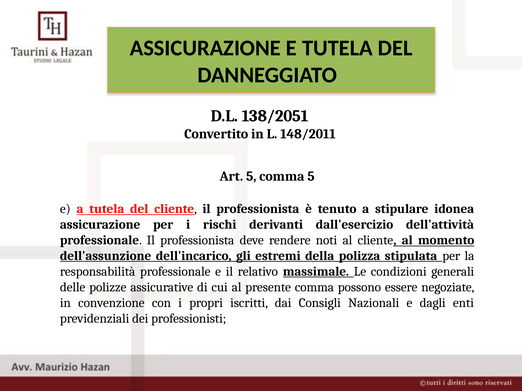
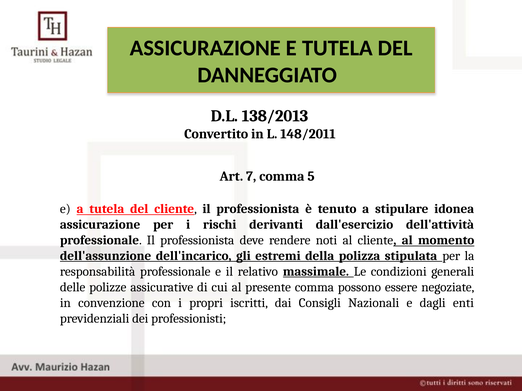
138/2051: 138/2051 -> 138/2013 (275, 116)
Art 5: 5 -> 7 (251, 177)
